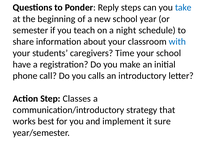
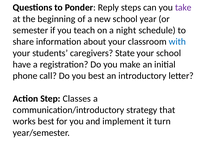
take colour: blue -> purple (183, 8)
Time: Time -> State (125, 53)
you calls: calls -> best (96, 76)
sure: sure -> turn (162, 121)
